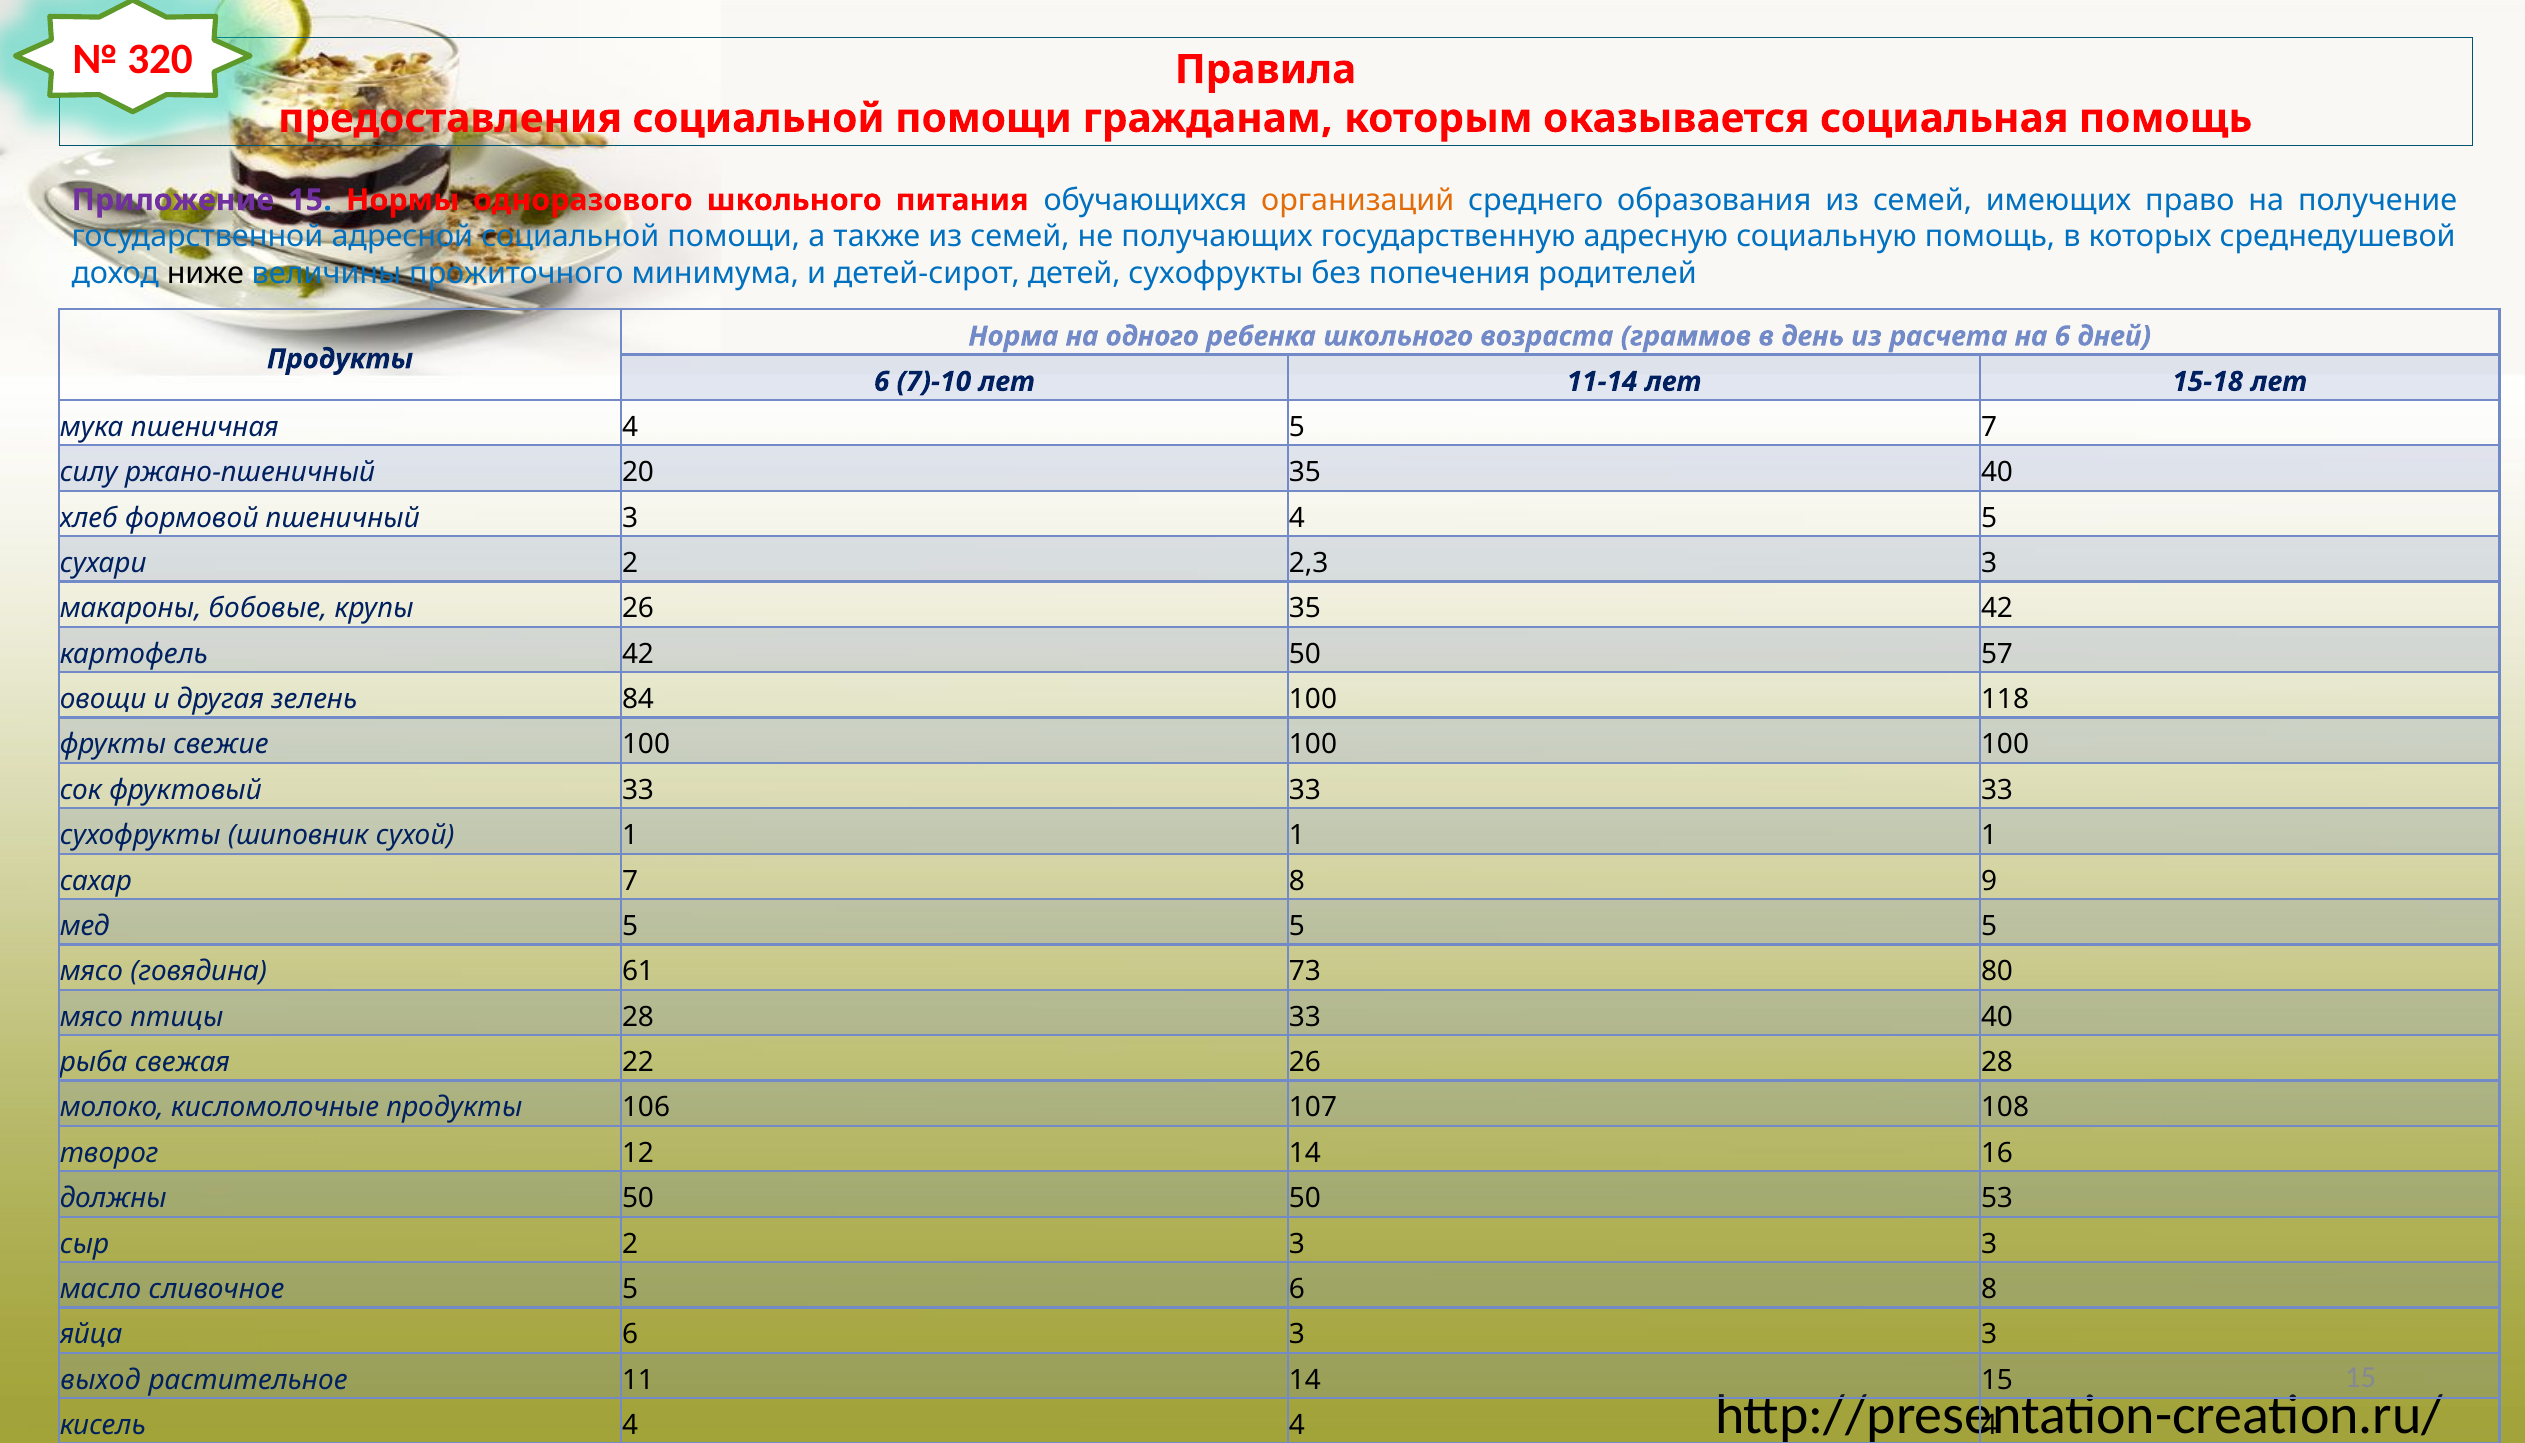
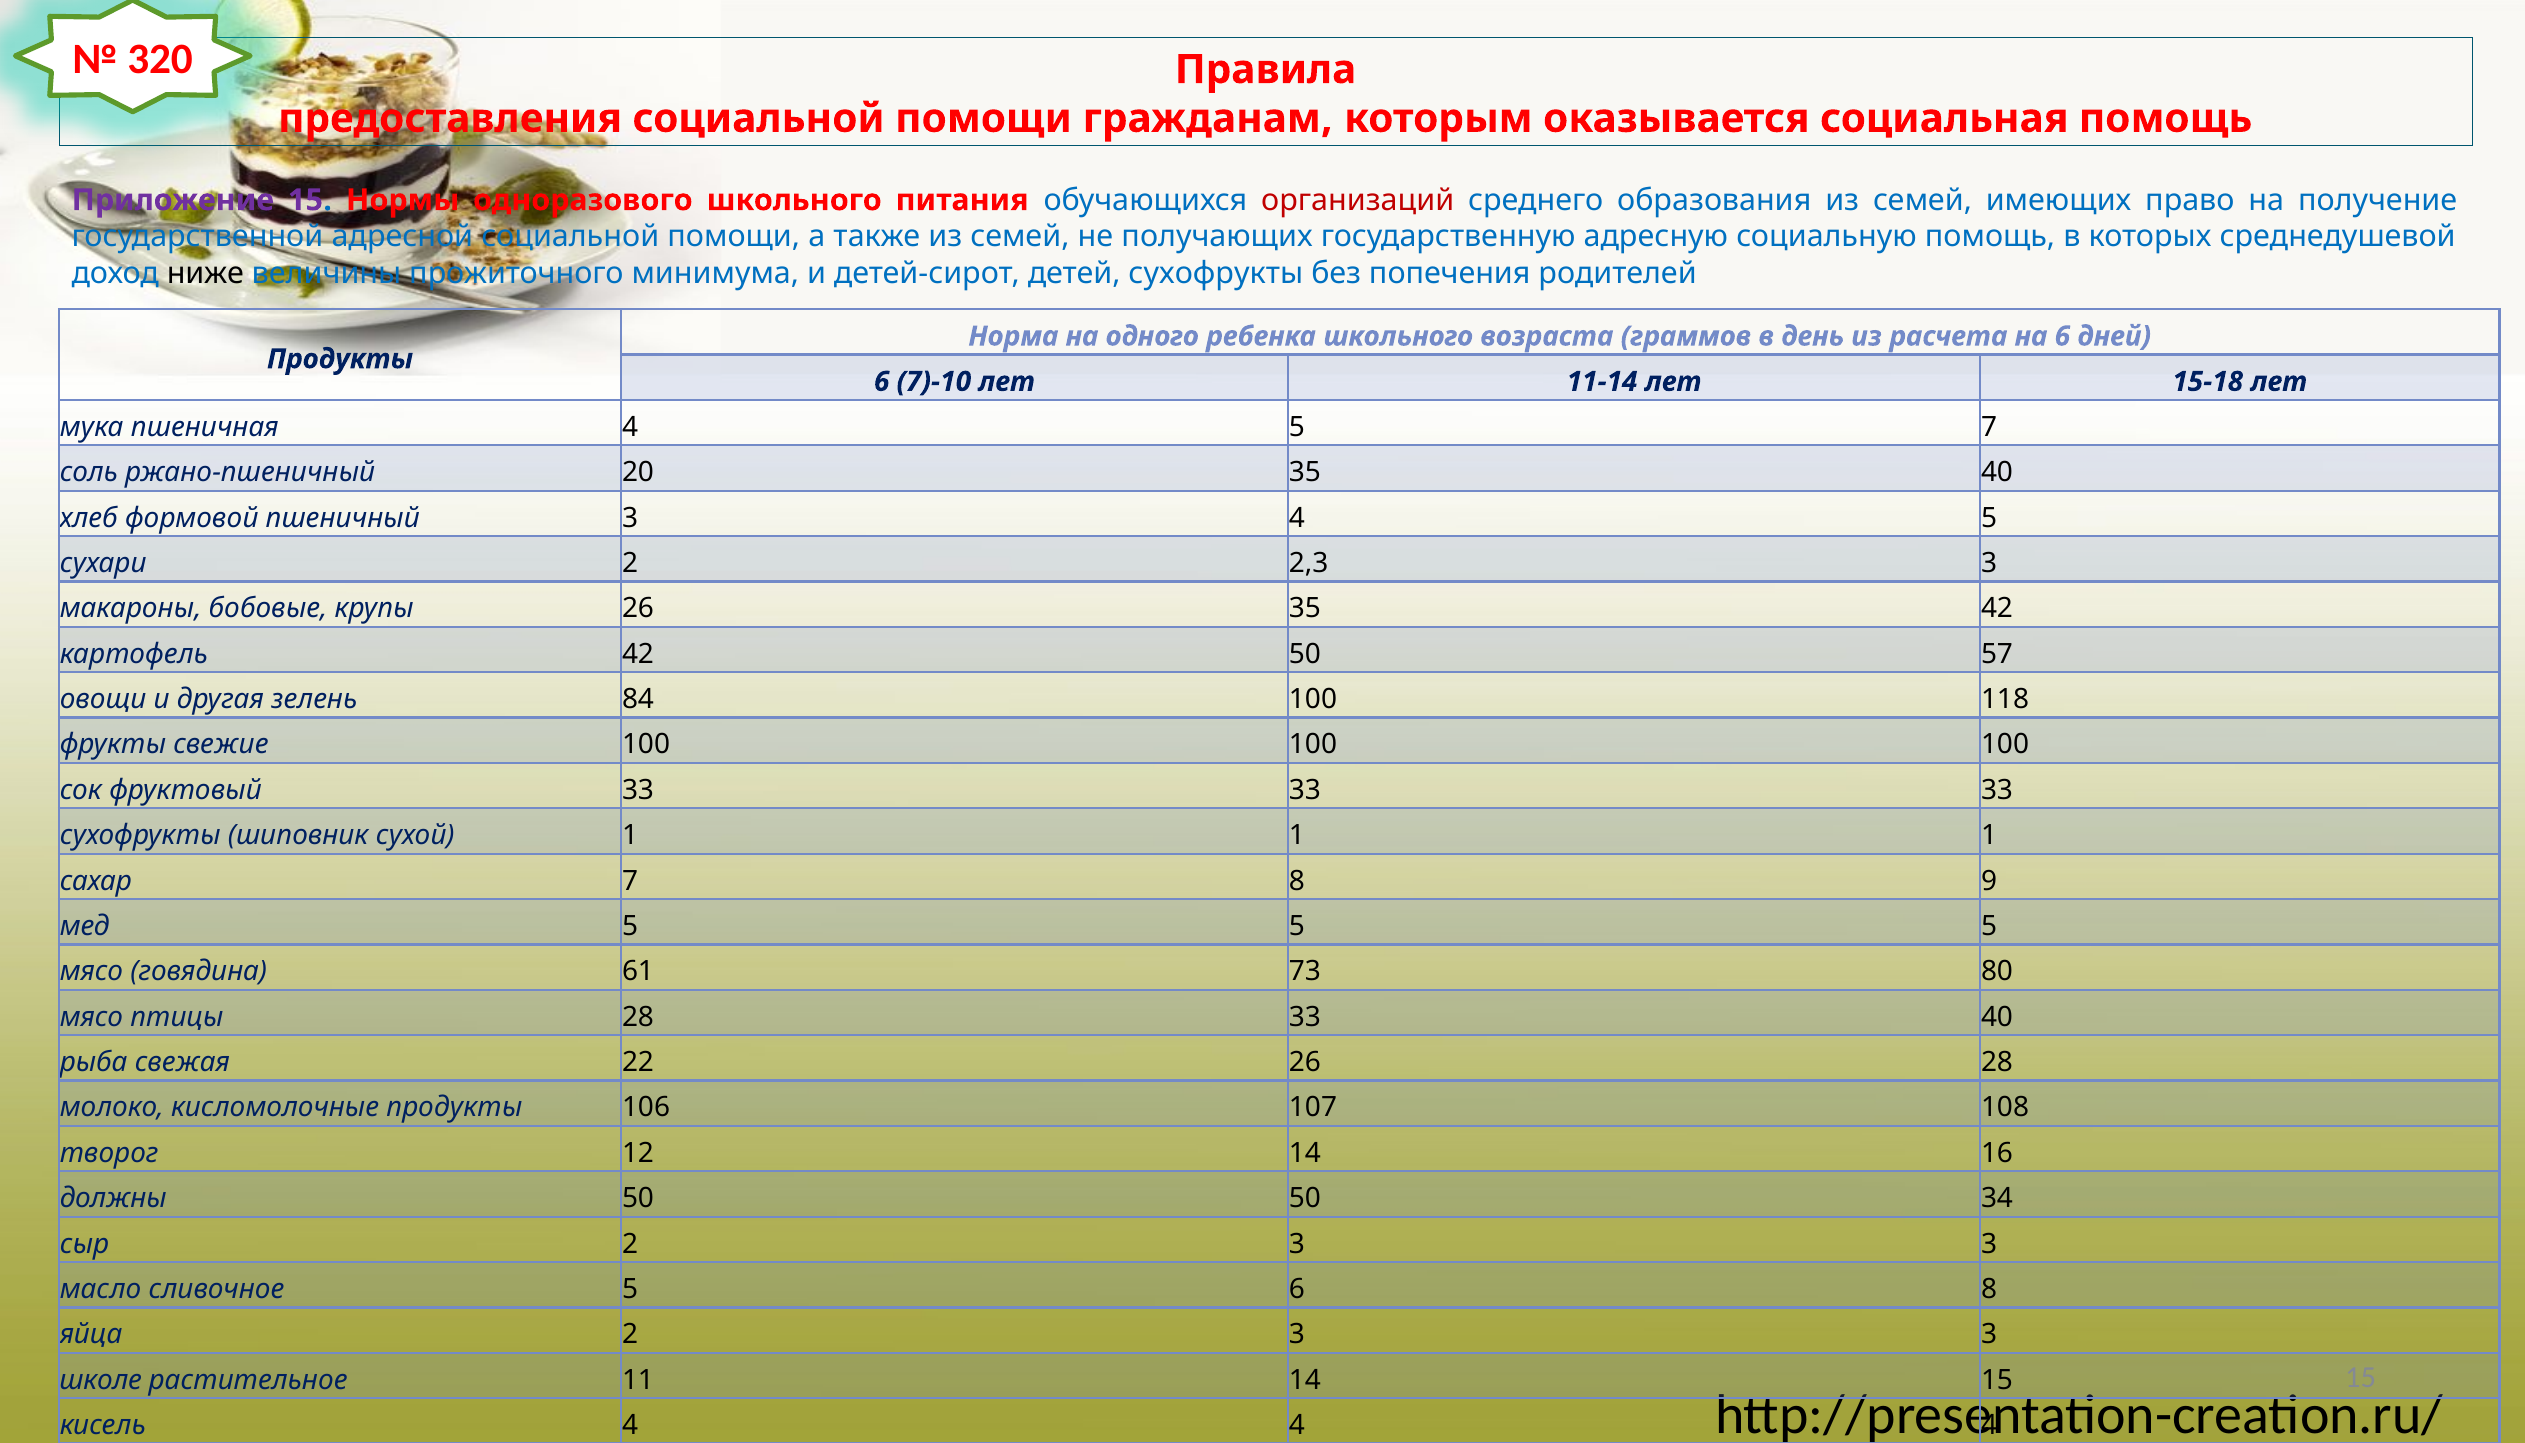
организаций colour: orange -> red (1358, 200)
силу: силу -> соль (89, 472)
53: 53 -> 34 (1997, 1198)
яйца 6: 6 -> 2 (630, 1334)
выход: выход -> школе (101, 1380)
